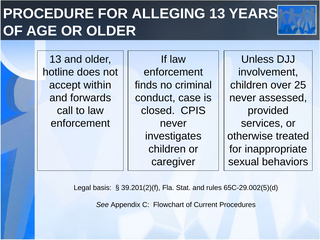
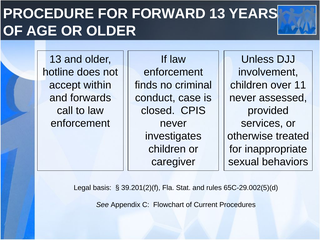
ALLEGING: ALLEGING -> FORWARD (169, 14)
25: 25 -> 11 (300, 85)
